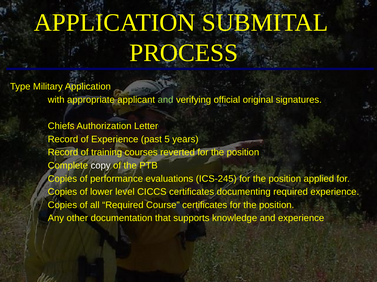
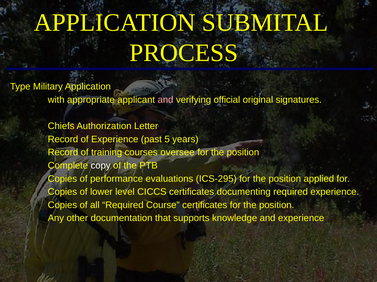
and colour: light green -> pink (166, 100)
reverted: reverted -> oversee (177, 153)
ICS-245: ICS-245 -> ICS-295 (216, 179)
